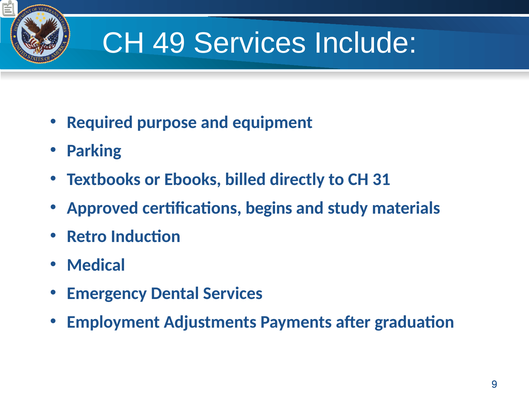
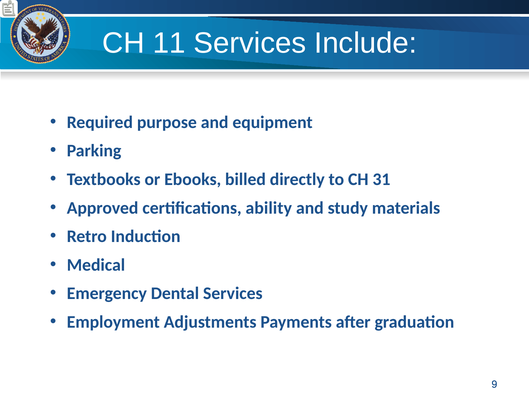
49: 49 -> 11 (169, 43)
begins: begins -> ability (269, 208)
